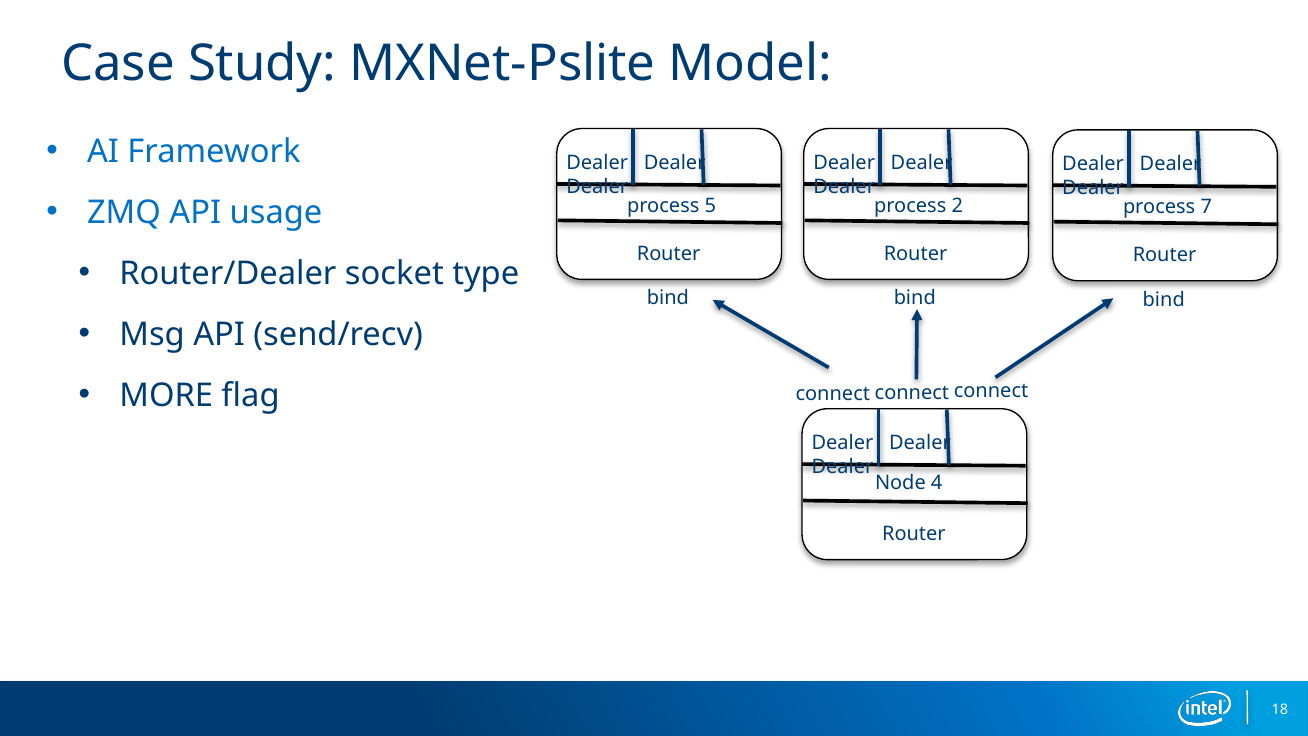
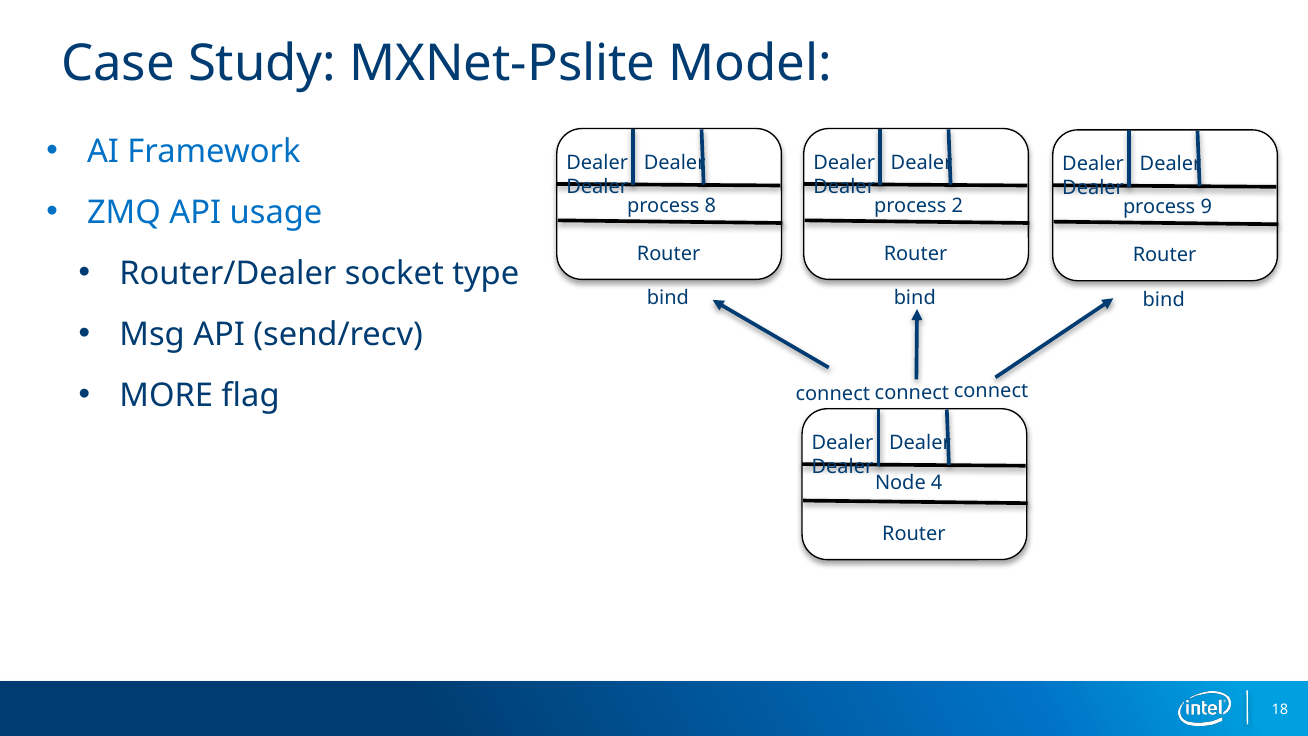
5: 5 -> 8 (710, 206)
7: 7 -> 9 (1206, 207)
